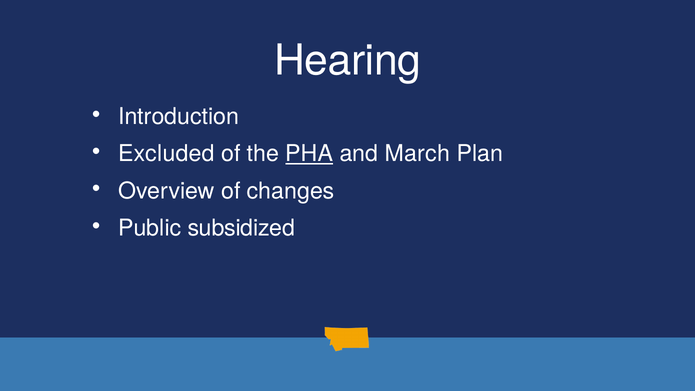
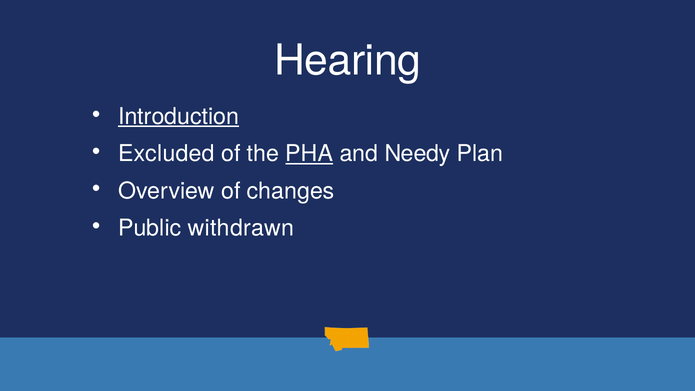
Introduction underline: none -> present (179, 116)
March: March -> Needy (418, 154)
subsidized: subsidized -> withdrawn (241, 228)
